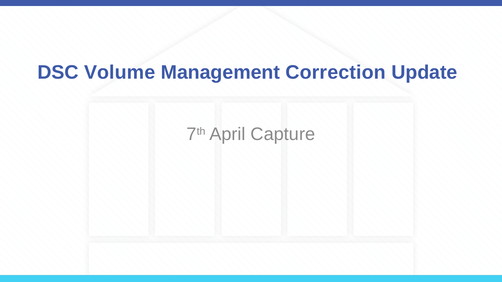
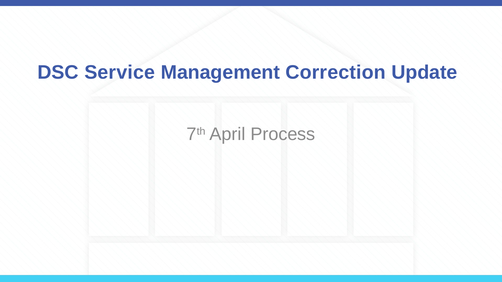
Volume: Volume -> Service (120, 72)
Capture: Capture -> Process (283, 134)
